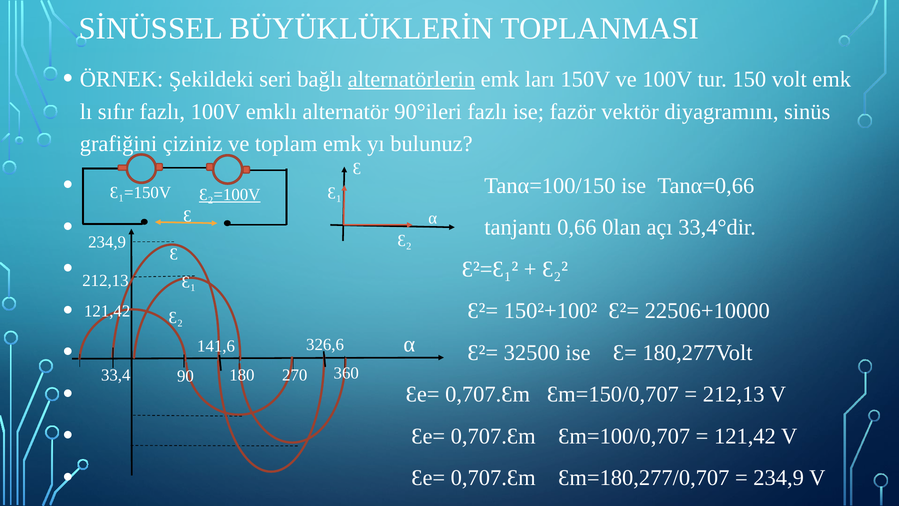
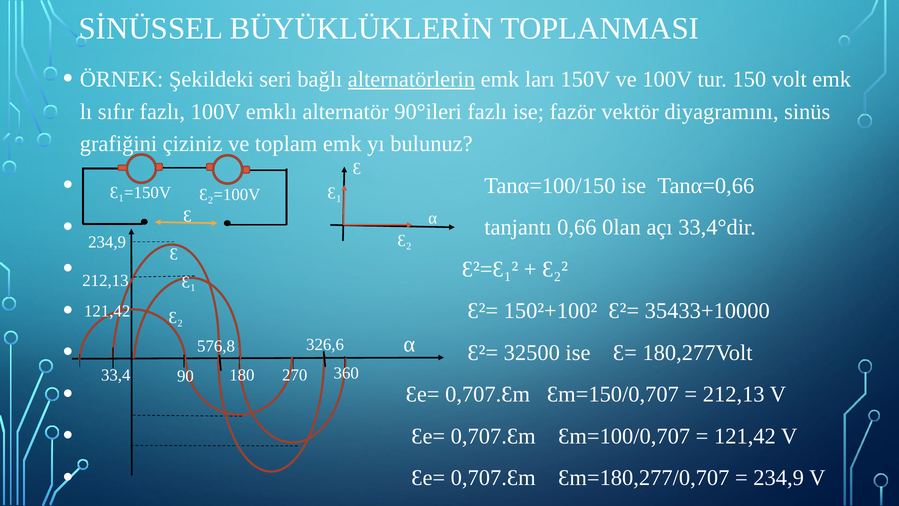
Ɛ₂=100V underline: present -> none (230, 195)
22506+10000: 22506+10000 -> 35433+10000 (707, 311)
141,6: 141,6 -> 576,8 (216, 346)
